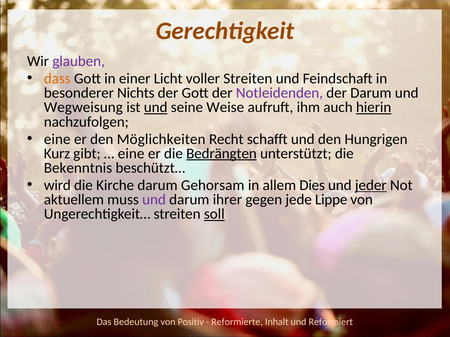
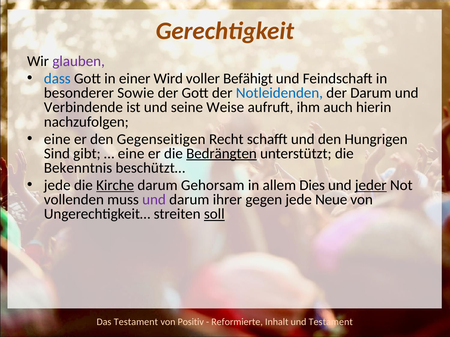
dass colour: orange -> blue (57, 79)
Licht: Licht -> Wird (168, 79)
voller Streiten: Streiten -> Befähigt (248, 79)
Nichts: Nichts -> Sowie (136, 93)
Notleidenden colour: purple -> blue (279, 93)
Wegweisung: Wegweisung -> Verbindende (83, 108)
und underline: present -> none (156, 108)
hierin underline: present -> none (374, 108)
Möglichkeiten: Möglichkeiten -> Gegenseitigen (161, 139)
Kurz: Kurz -> Sind (57, 154)
wird: wird -> jede (57, 186)
Kirche underline: none -> present (115, 186)
aktuellem: aktuellem -> vollenden (74, 200)
Lippe: Lippe -> Neue (331, 200)
Das Bedeutung: Bedeutung -> Testament (136, 322)
und Reformiert: Reformiert -> Testament (331, 322)
